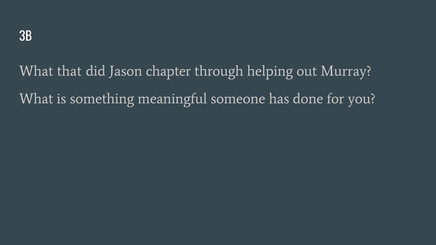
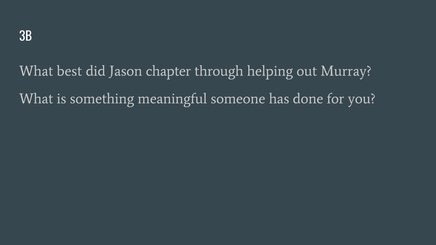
that: that -> best (69, 71)
